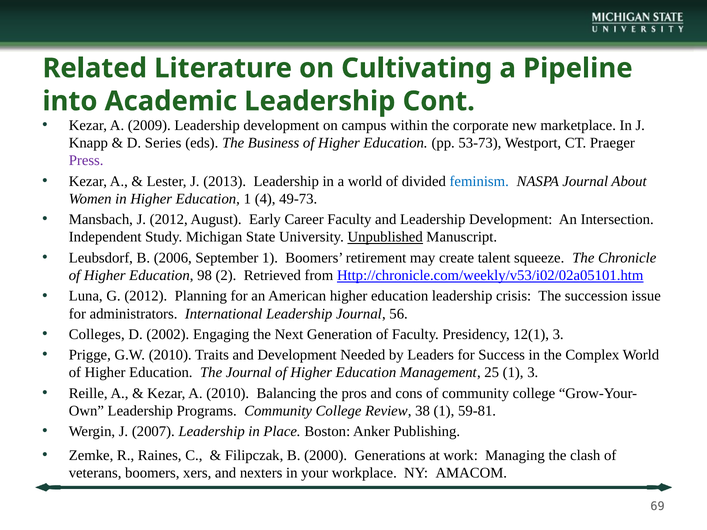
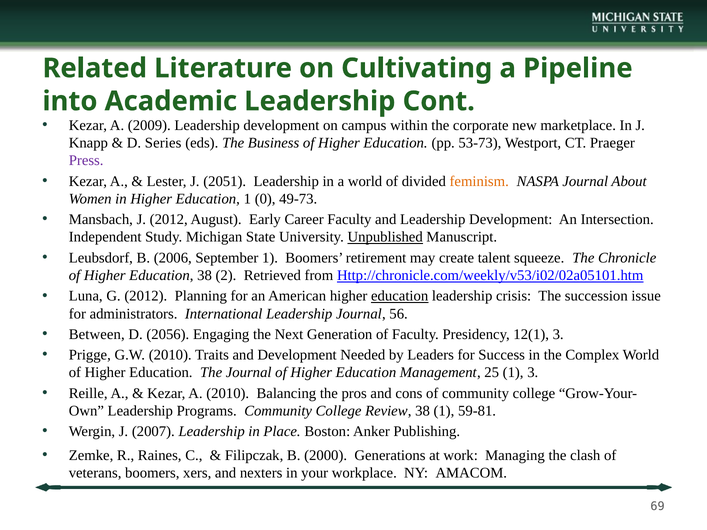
2013: 2013 -> 2051 (225, 181)
feminism colour: blue -> orange (479, 181)
4: 4 -> 0 (265, 199)
Education 98: 98 -> 38 (205, 276)
education underline: none -> present (400, 296)
Colleges: Colleges -> Between (97, 334)
2002: 2002 -> 2056 (168, 334)
